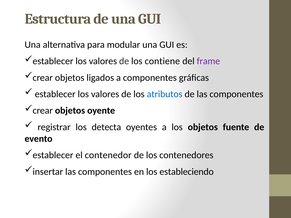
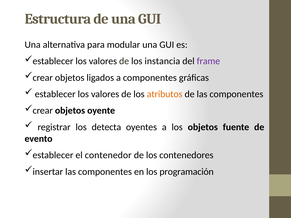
contiene: contiene -> instancia (162, 61)
atributos colour: blue -> orange (165, 94)
estableciendo: estableciendo -> programación (187, 172)
